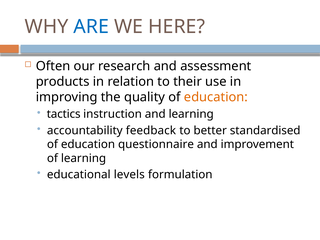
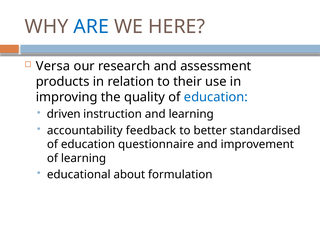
Often: Often -> Versa (53, 66)
education colour: orange -> blue (216, 97)
tactics: tactics -> driven (64, 114)
levels: levels -> about (129, 174)
